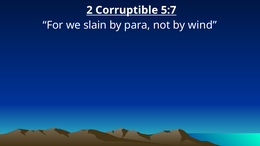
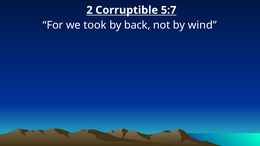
slain: slain -> took (95, 25)
para: para -> back (137, 25)
